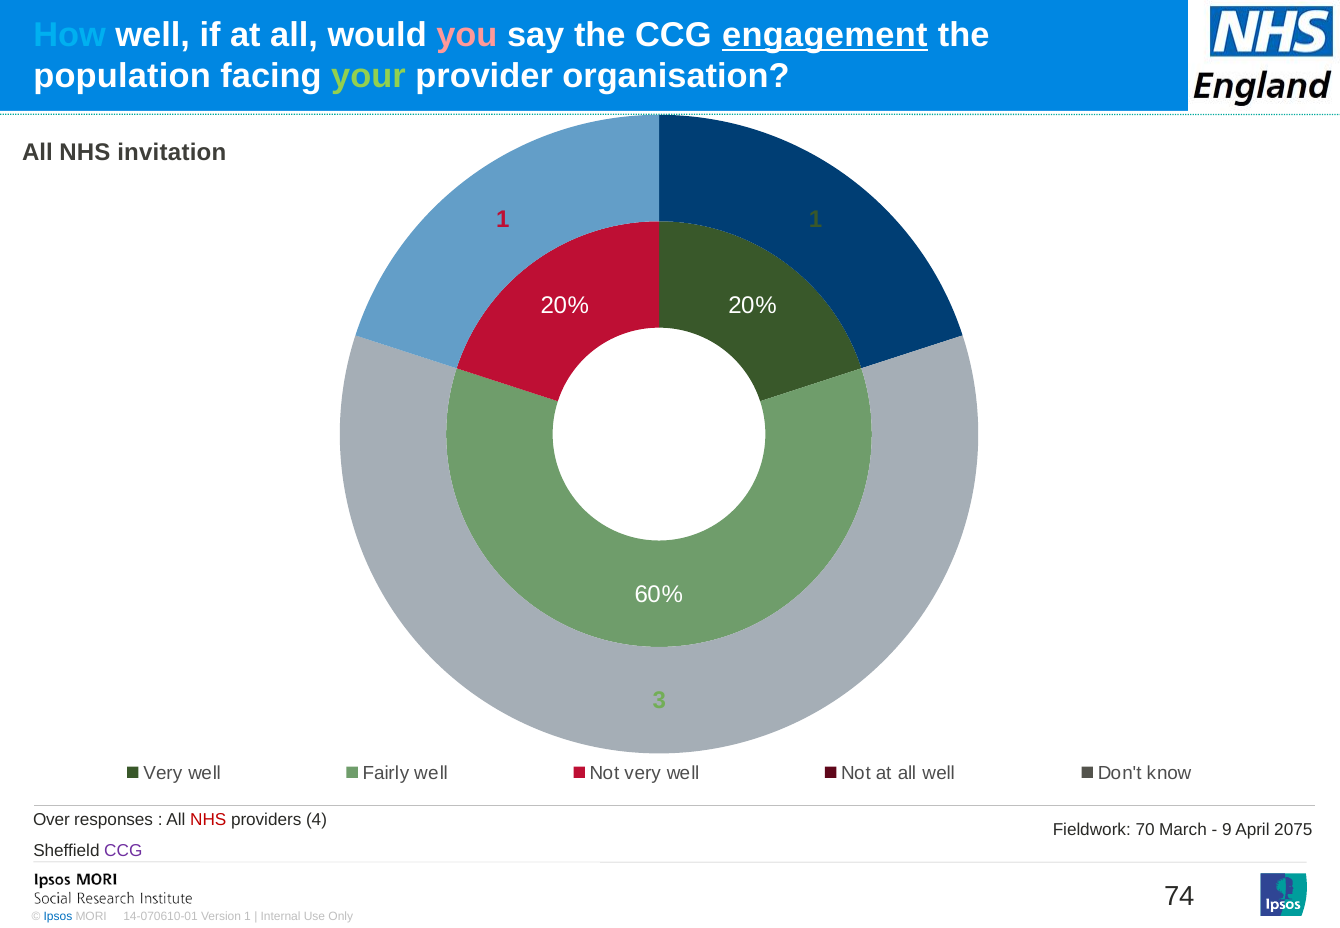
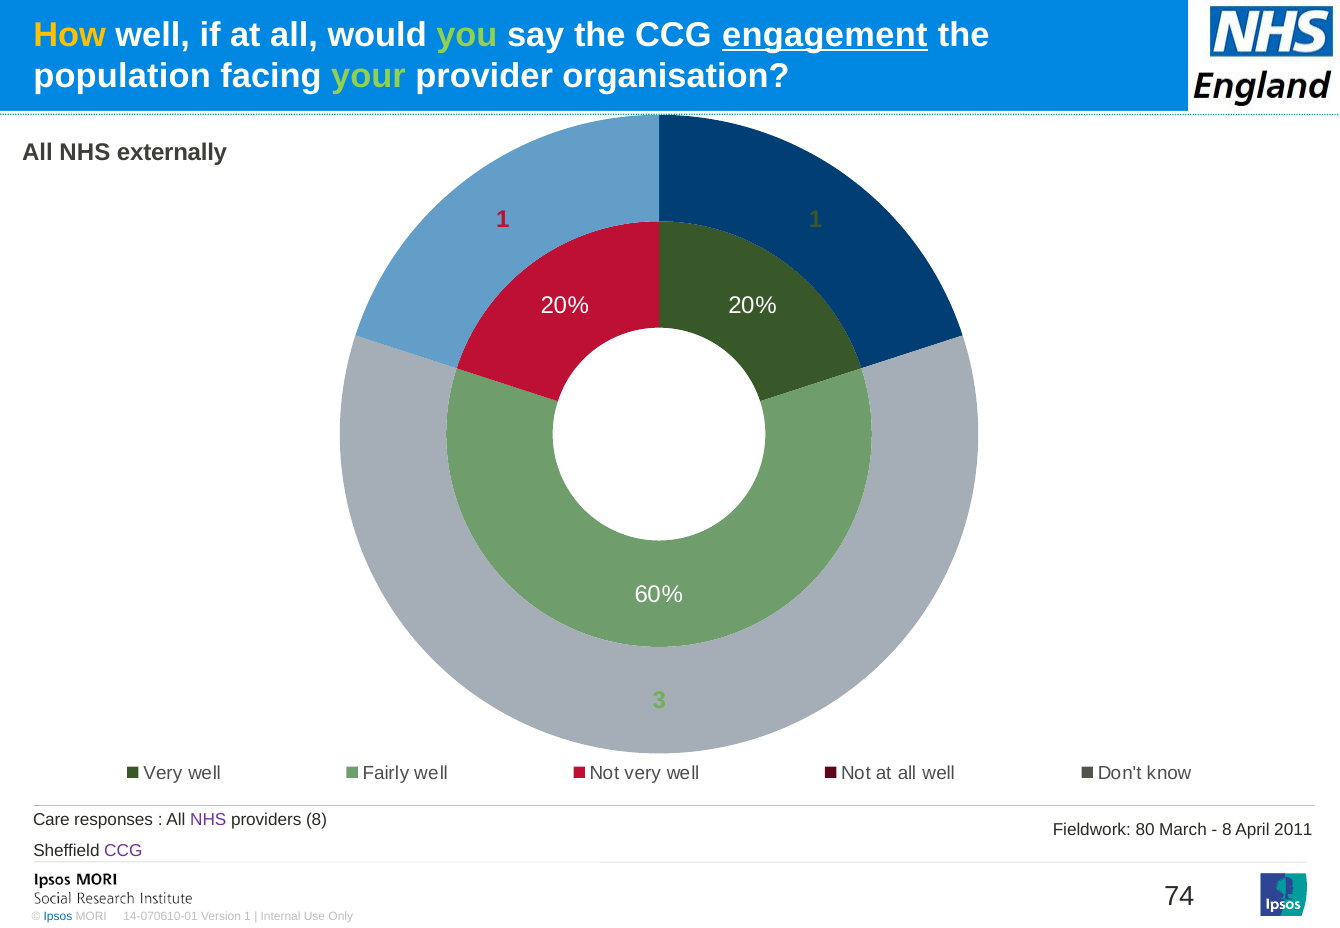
How colour: light blue -> yellow (70, 35)
you colour: pink -> light green (467, 35)
invitation: invitation -> externally (172, 152)
Over: Over -> Care (51, 819)
NHS colour: red -> purple (208, 819)
providers 4: 4 -> 8 (317, 819)
70: 70 -> 80 (1145, 830)
9: 9 -> 8 (1227, 830)
2075: 2075 -> 2011 (1293, 830)
